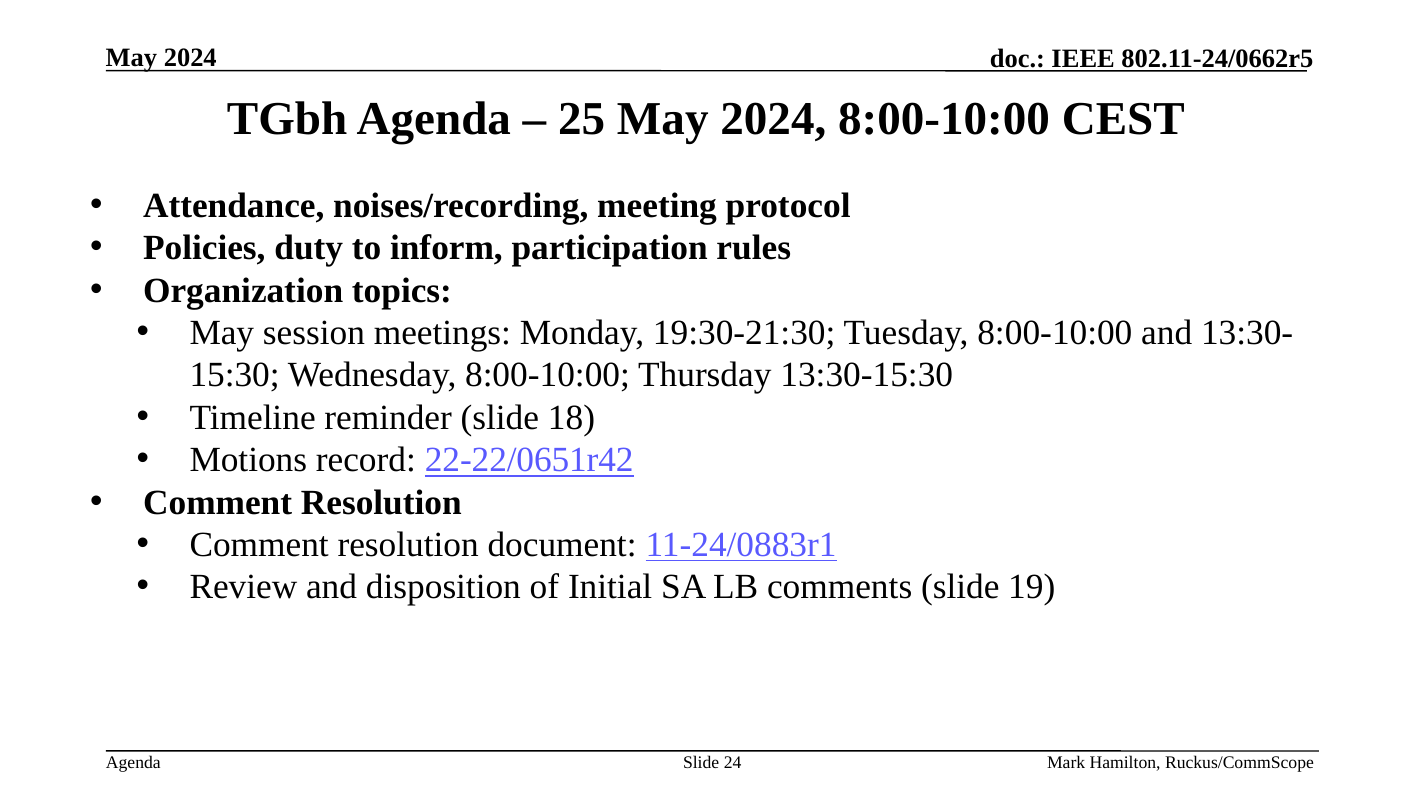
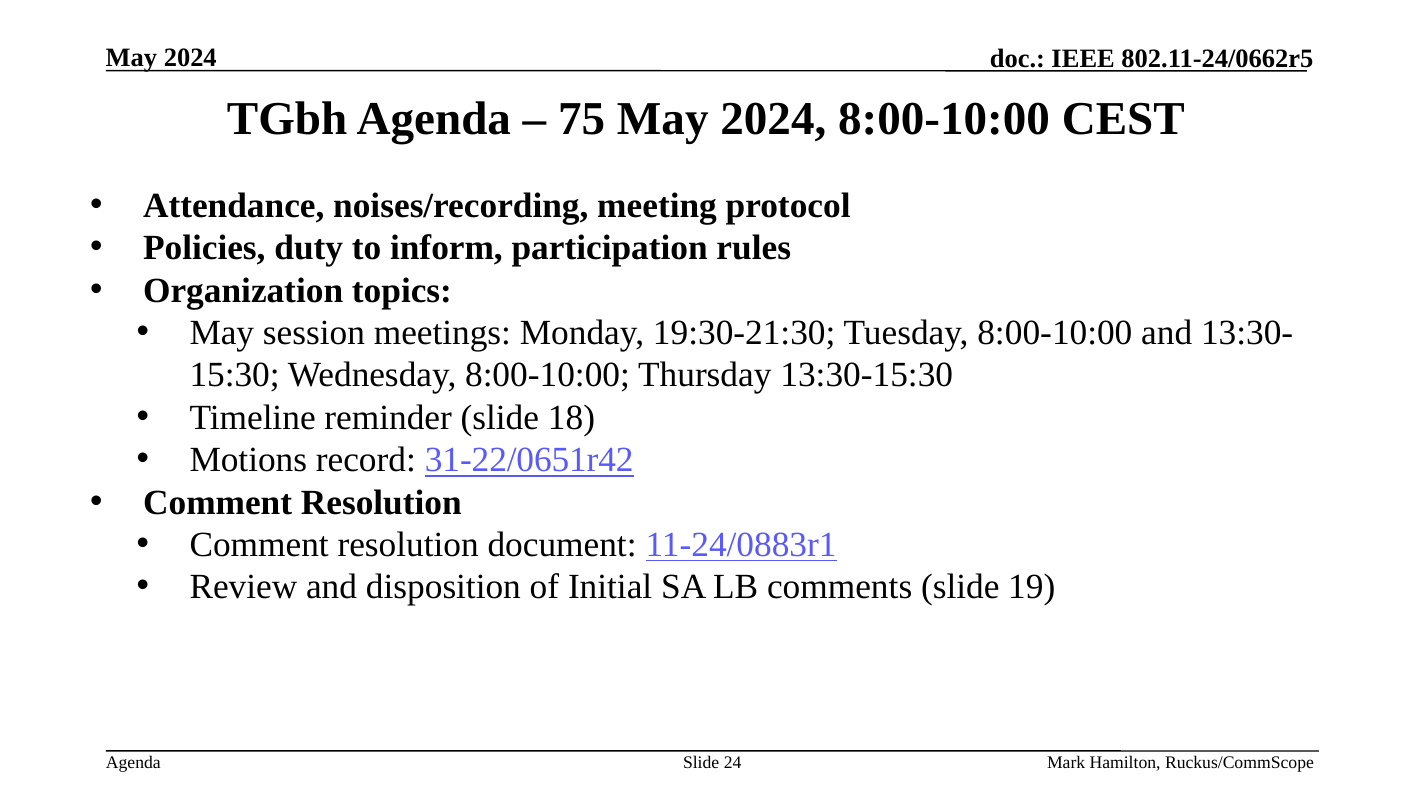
25: 25 -> 75 (582, 119)
22-22/0651r42: 22-22/0651r42 -> 31-22/0651r42 (529, 460)
